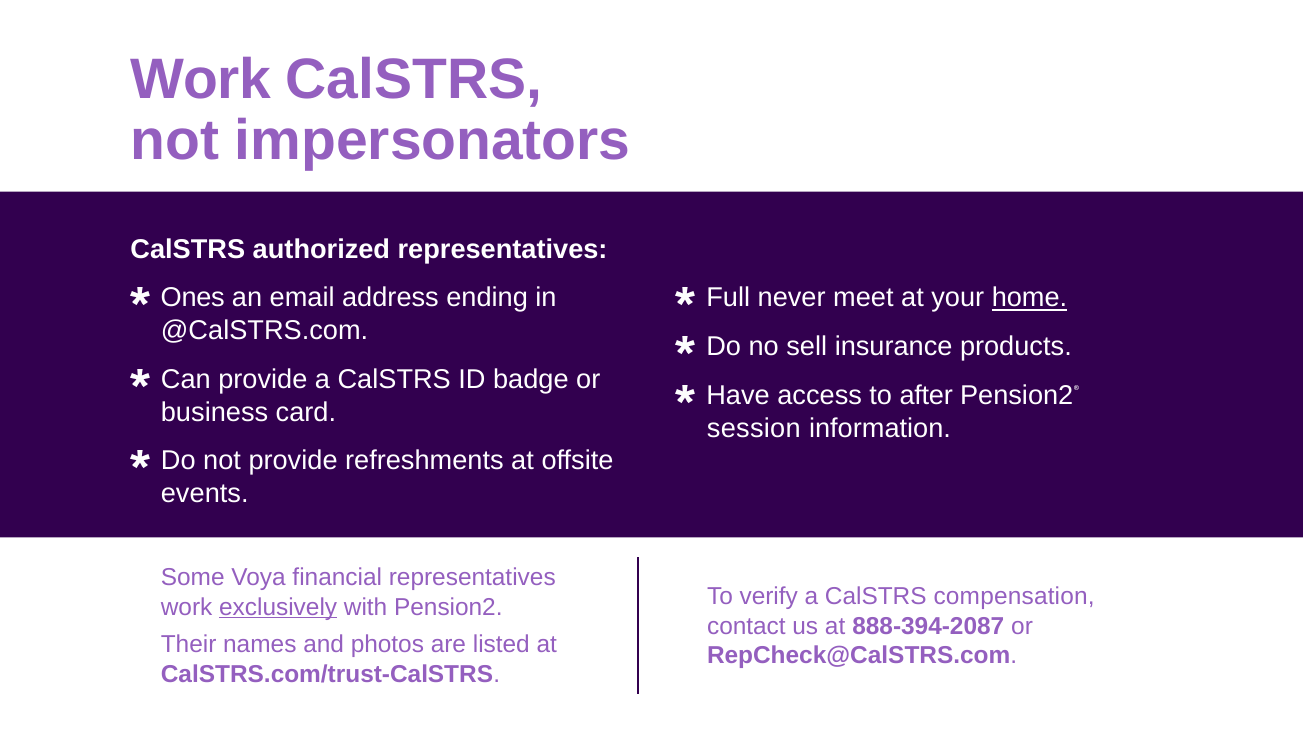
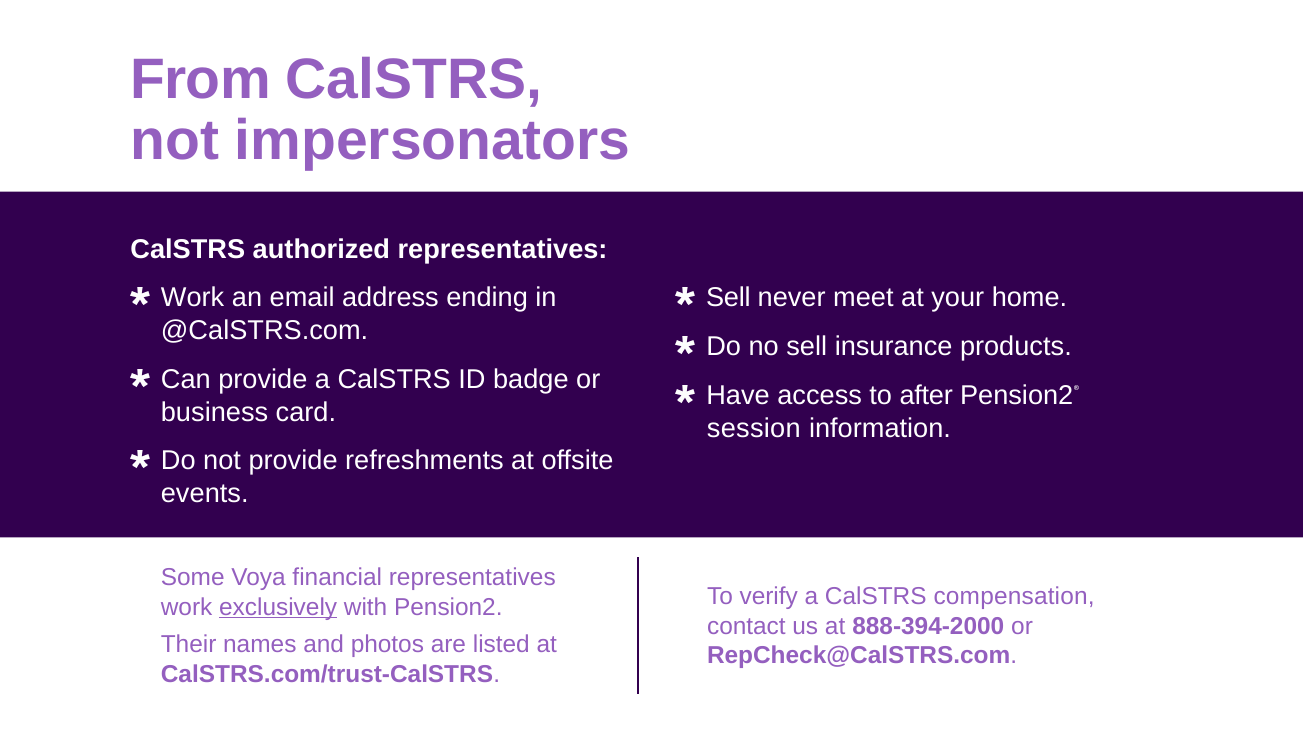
Work: Work -> From (201, 80)
Ones: Ones -> Work (193, 298)
Full: Full -> Sell (728, 298)
home underline: present -> none (1030, 298)
888-394-2087: 888-394-2087 -> 888-394-2000 (928, 626)
